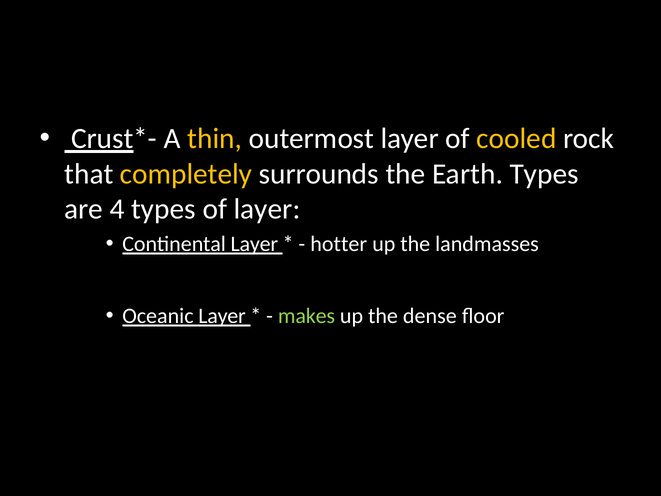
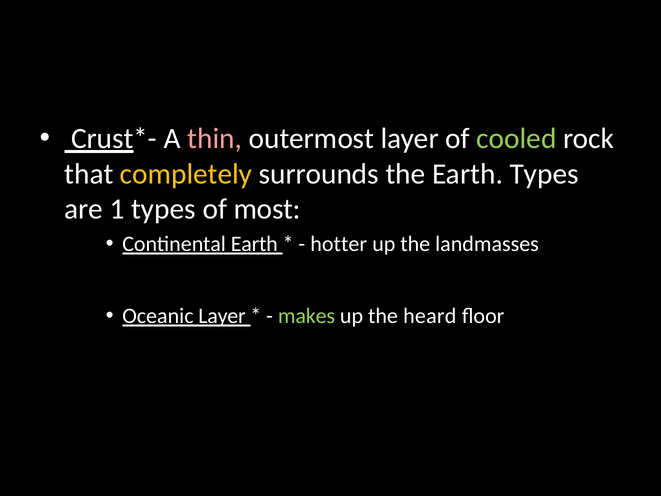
thin colour: yellow -> pink (215, 139)
cooled colour: yellow -> light green (516, 139)
4: 4 -> 1 (117, 209)
of layer: layer -> most (267, 209)
Continental Layer: Layer -> Earth (254, 244)
dense: dense -> heard (430, 316)
